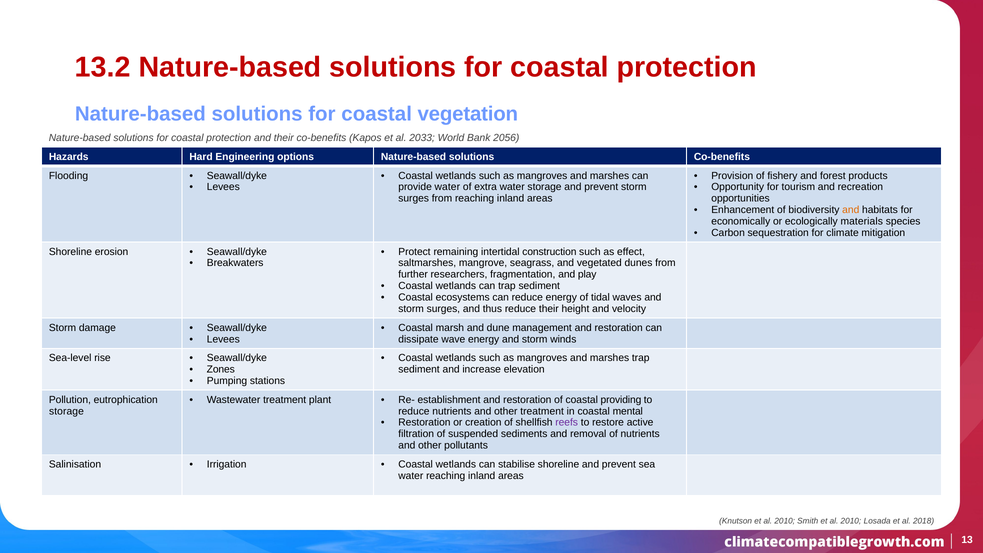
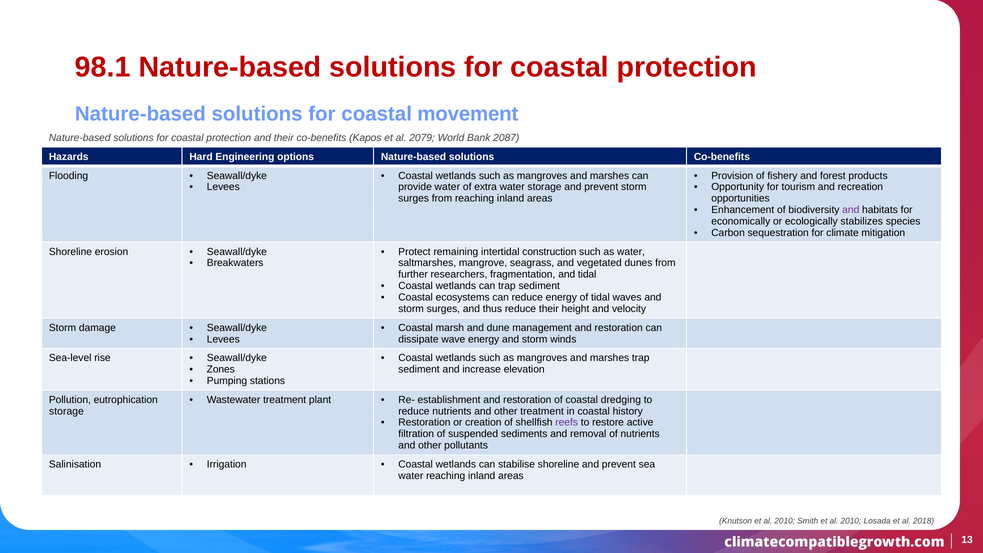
13.2: 13.2 -> 98.1 (103, 67)
vegetation: vegetation -> movement (468, 114)
2033: 2033 -> 2079 (422, 138)
2056: 2056 -> 2087 (506, 138)
and colour: orange -> purple (851, 210)
materials: materials -> stabilizes (862, 221)
as effect: effect -> water (631, 252)
and play: play -> tidal (587, 275)
coastal providing: providing -> dredging (621, 400)
mental: mental -> history (628, 411)
